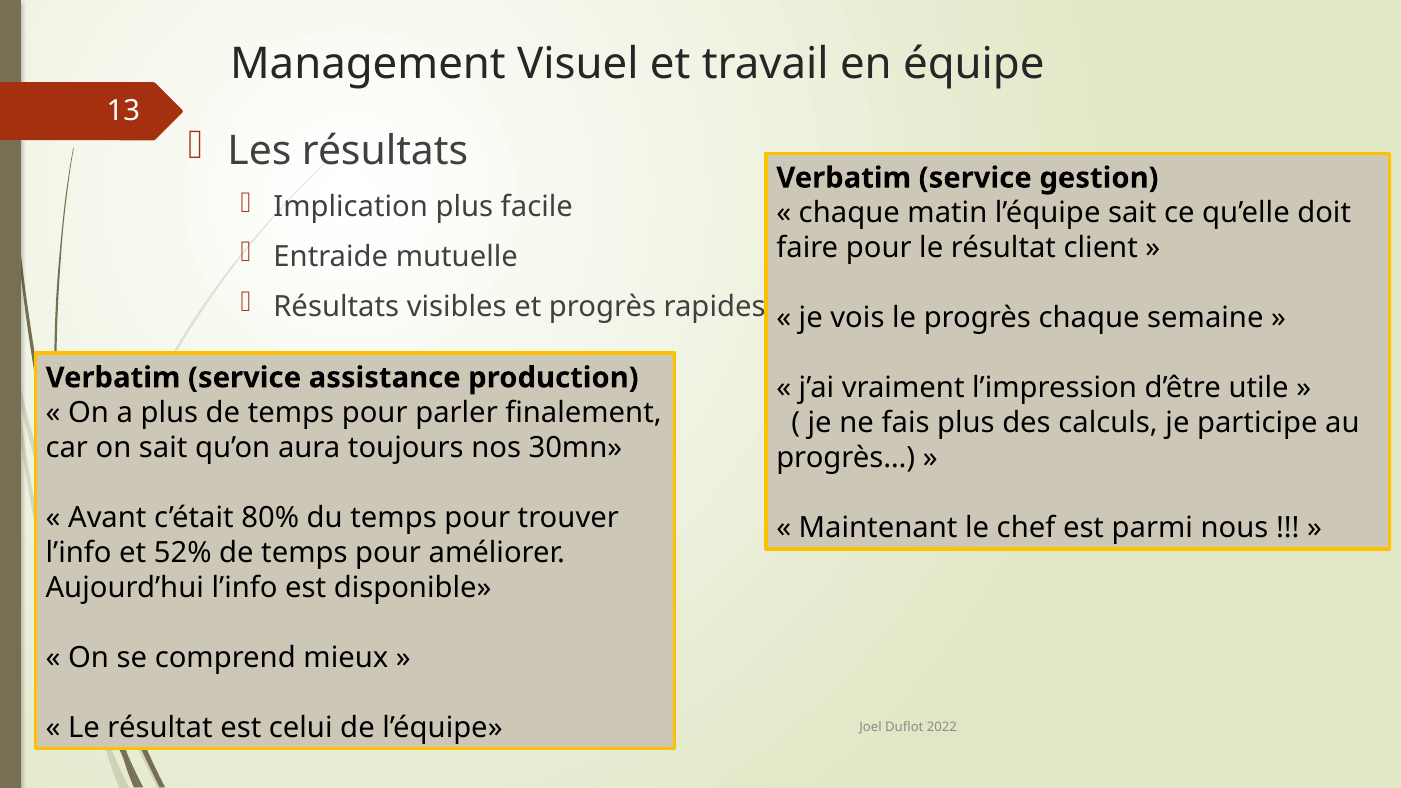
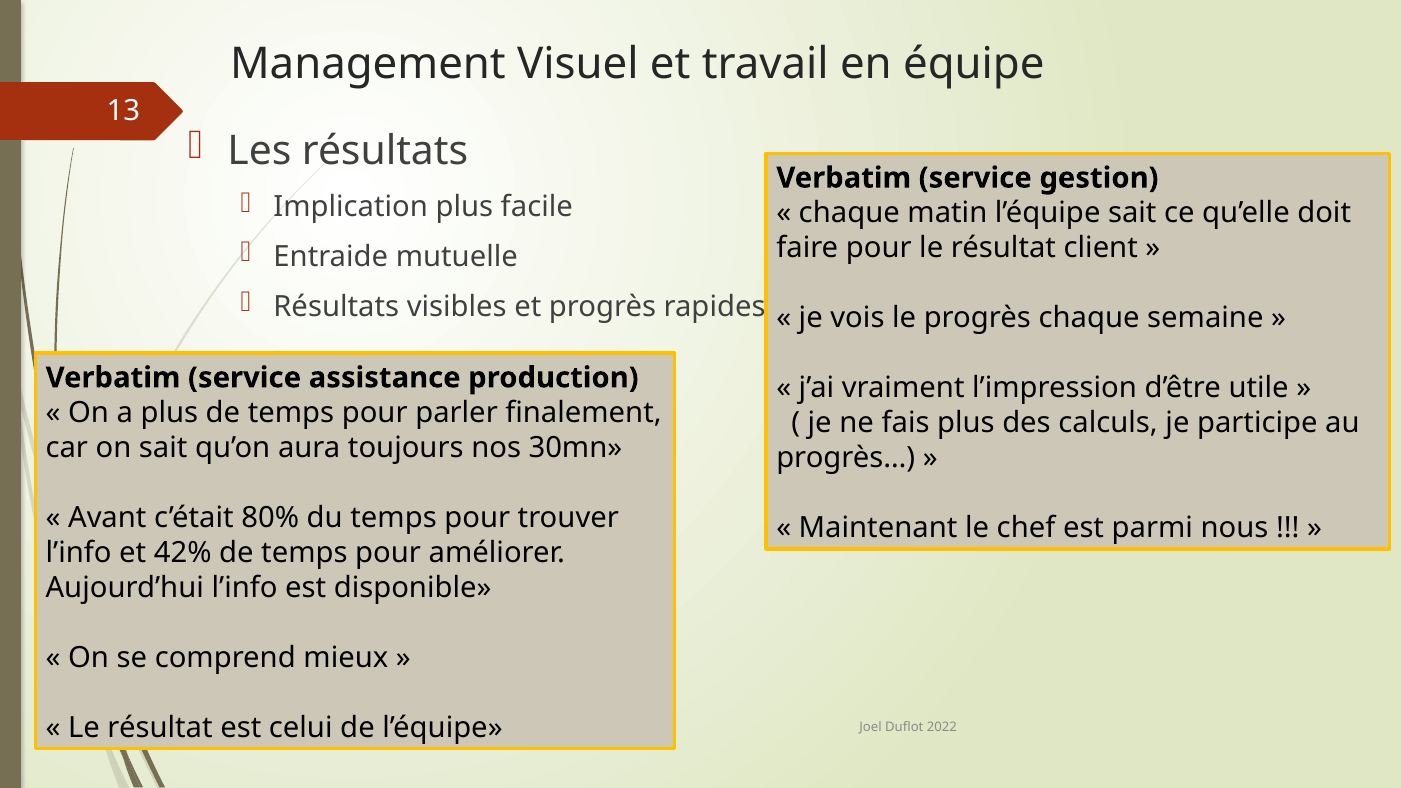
52%: 52% -> 42% (183, 553)
